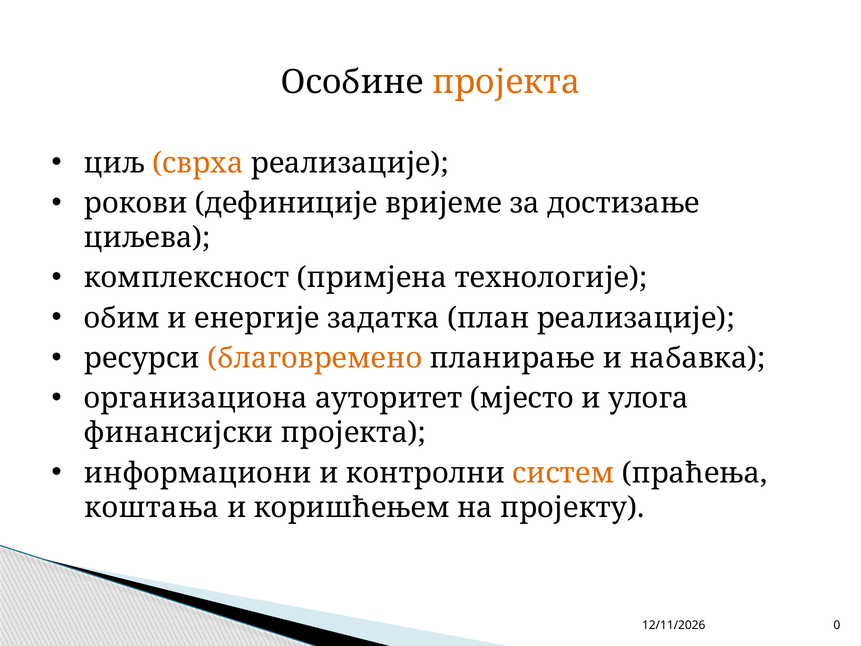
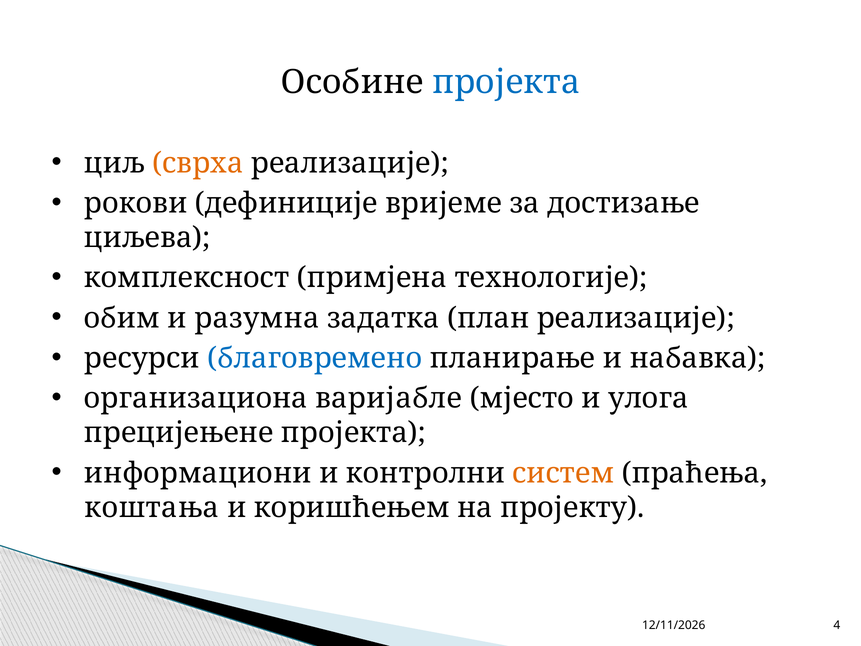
пројекта colour: orange -> blue (506, 82)
енергије: енергије -> разумна (257, 318)
благовремено colour: orange -> blue (315, 358)
ауторитет: ауторитет -> варијабле (389, 398)
финансијски: финансијски -> прецијењене (179, 433)
0: 0 -> 4 (837, 625)
